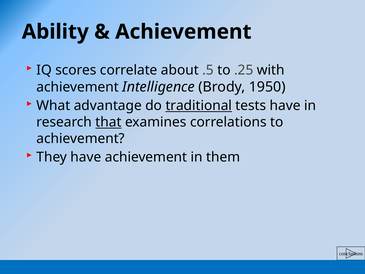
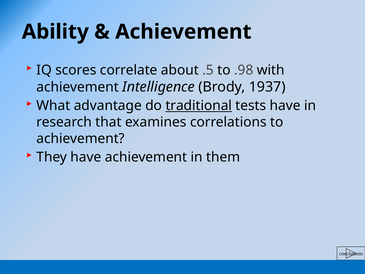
.25: .25 -> .98 (244, 70)
1950: 1950 -> 1937 (267, 87)
that underline: present -> none (108, 122)
